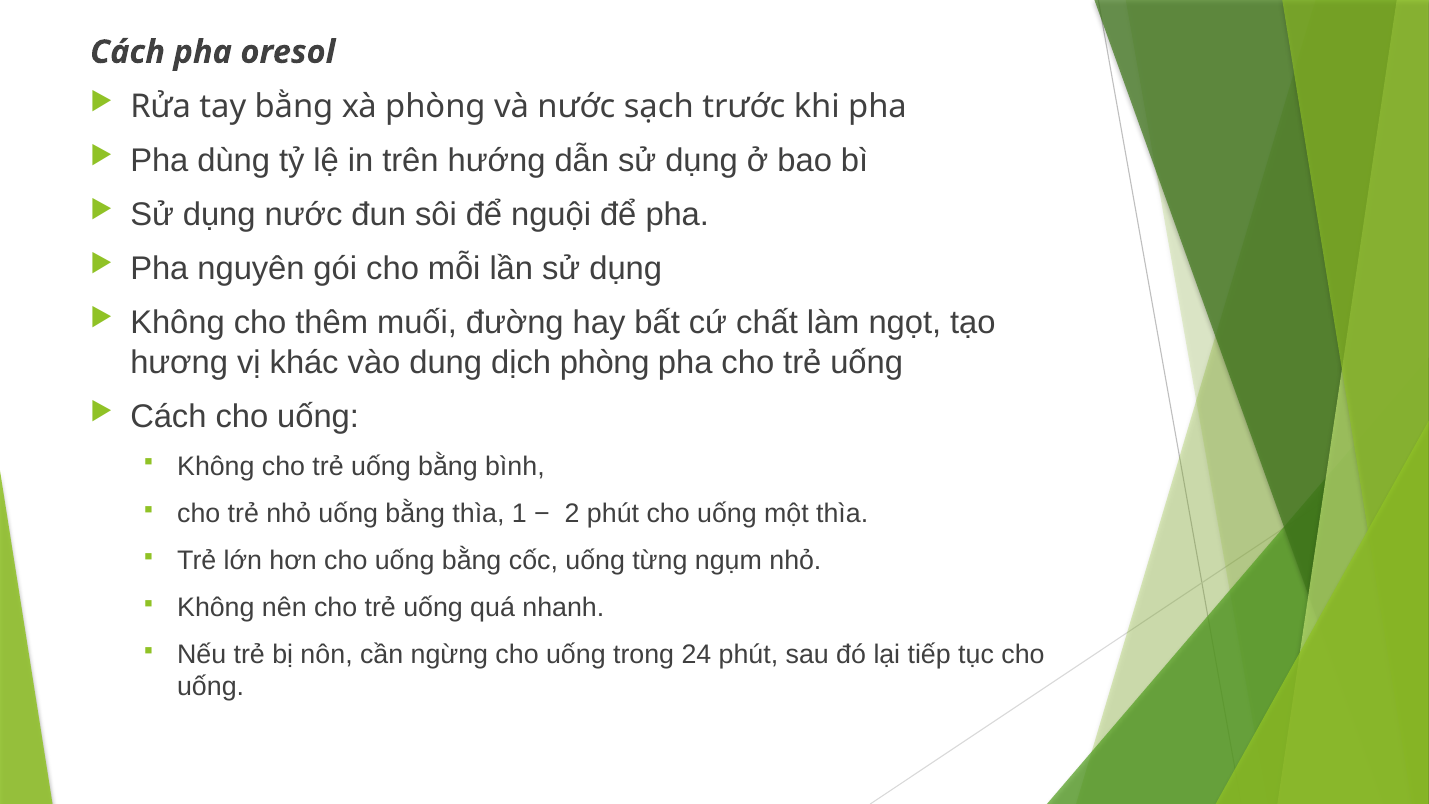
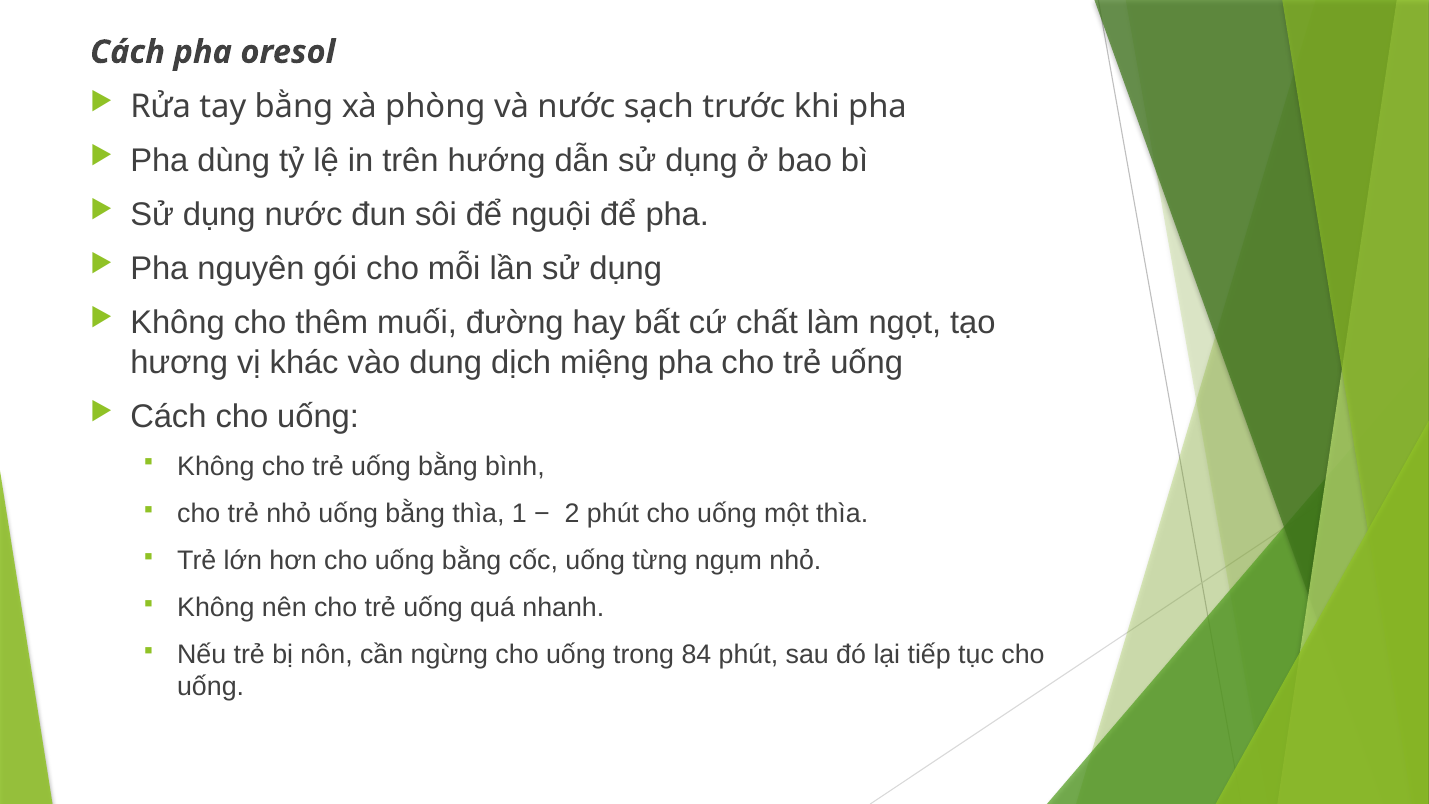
dịch phòng: phòng -> miệng (605, 362)
24: 24 -> 84 (696, 655)
